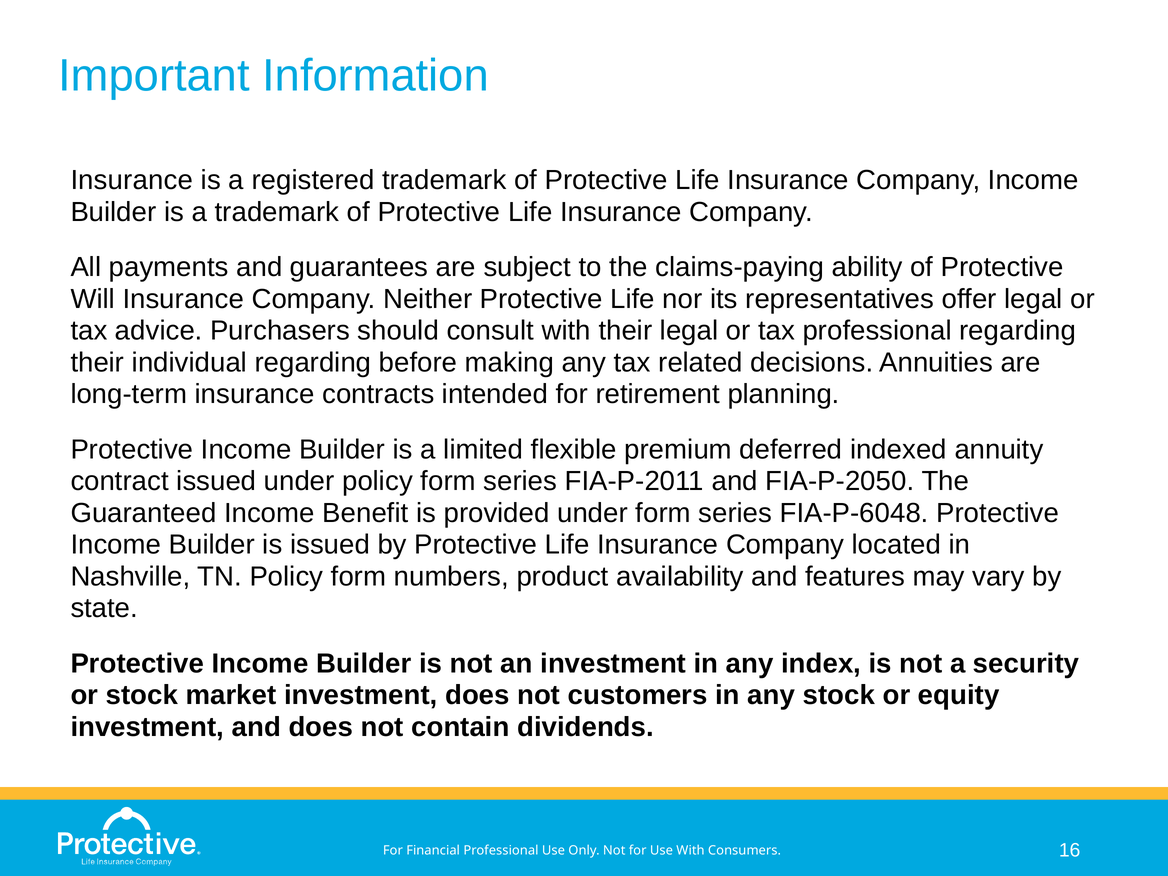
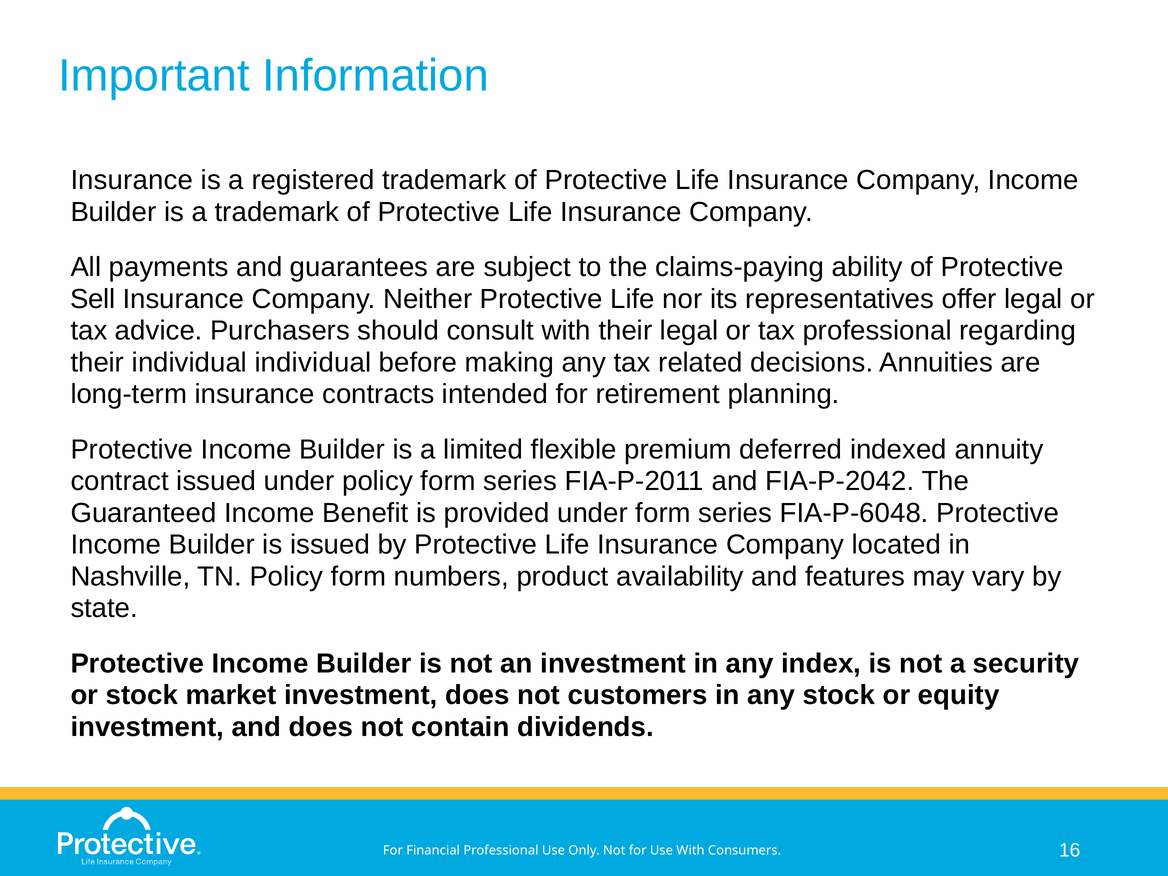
Will: Will -> Sell (93, 299)
individual regarding: regarding -> individual (313, 363)
FIA-P-2050: FIA-P-2050 -> FIA-P-2042 (840, 481)
